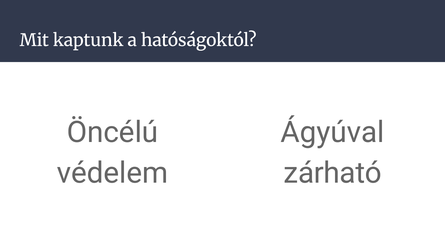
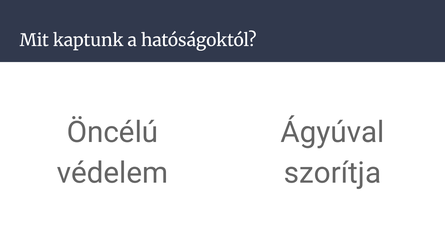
zárható: zárható -> szorítja (332, 173)
